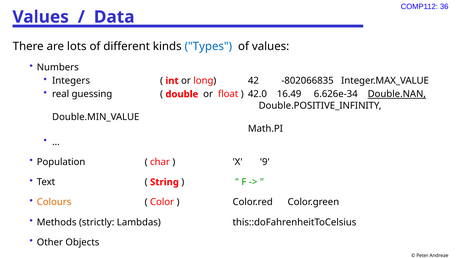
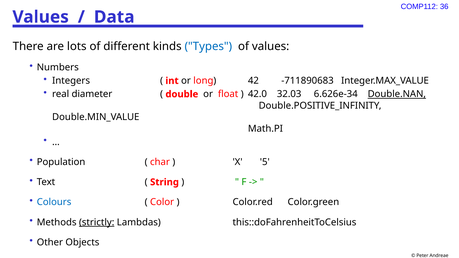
-802066835: -802066835 -> -711890683 (307, 81)
guessing: guessing -> diameter (92, 94)
16.49: 16.49 -> 32.03 (289, 94)
9: 9 -> 5 (265, 162)
Colours colour: orange -> blue (54, 202)
strictly underline: none -> present (97, 222)
